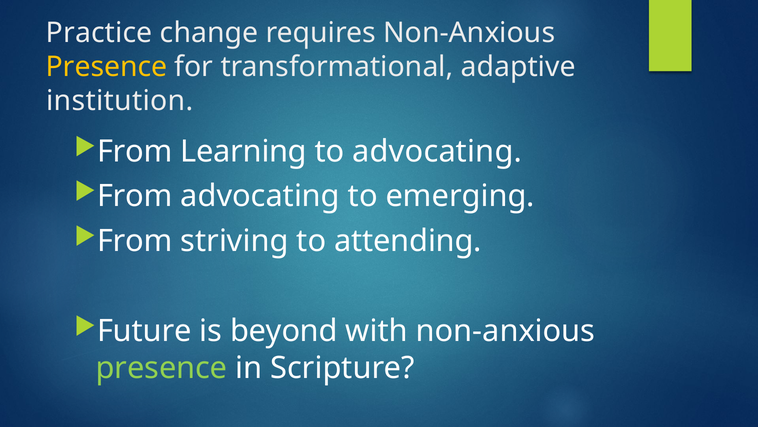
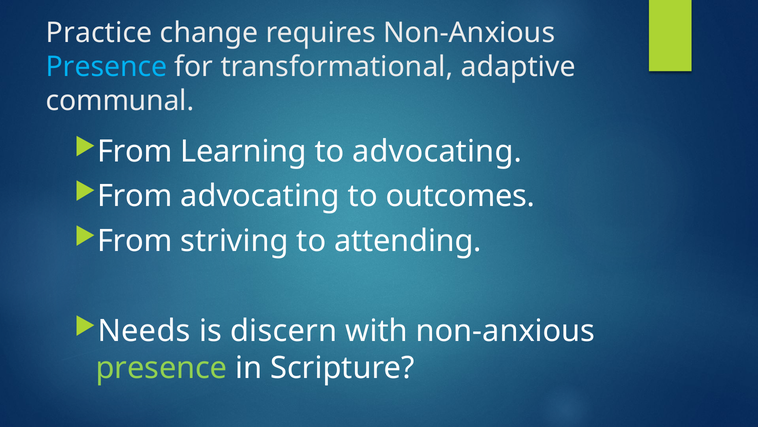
Presence colour: yellow -> light blue (106, 67)
institution: institution -> communal (120, 101)
emerging: emerging -> outcomes (460, 196)
Future: Future -> Needs (144, 331)
beyond: beyond -> discern (284, 331)
